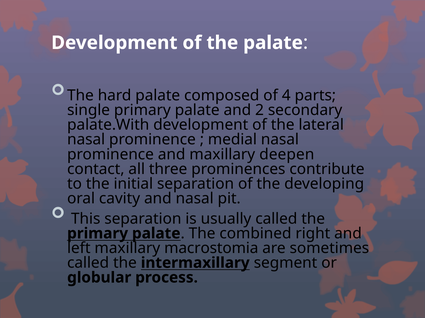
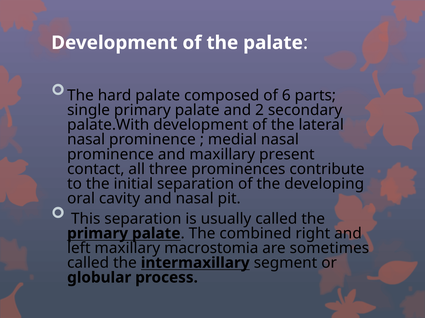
4: 4 -> 6 (286, 96)
deepen: deepen -> present (287, 155)
